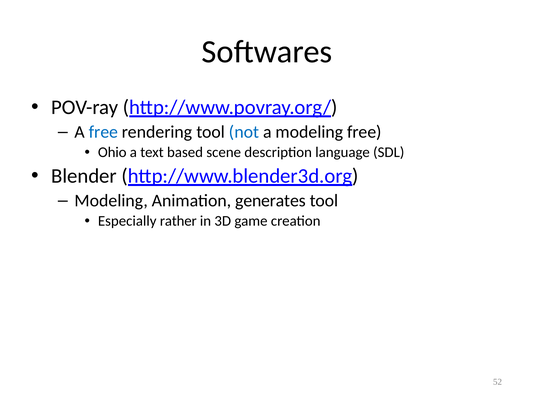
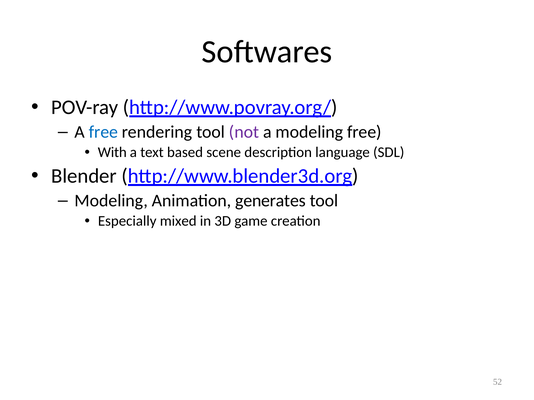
not colour: blue -> purple (244, 132)
Ohio: Ohio -> With (112, 153)
rather: rather -> mixed (178, 221)
